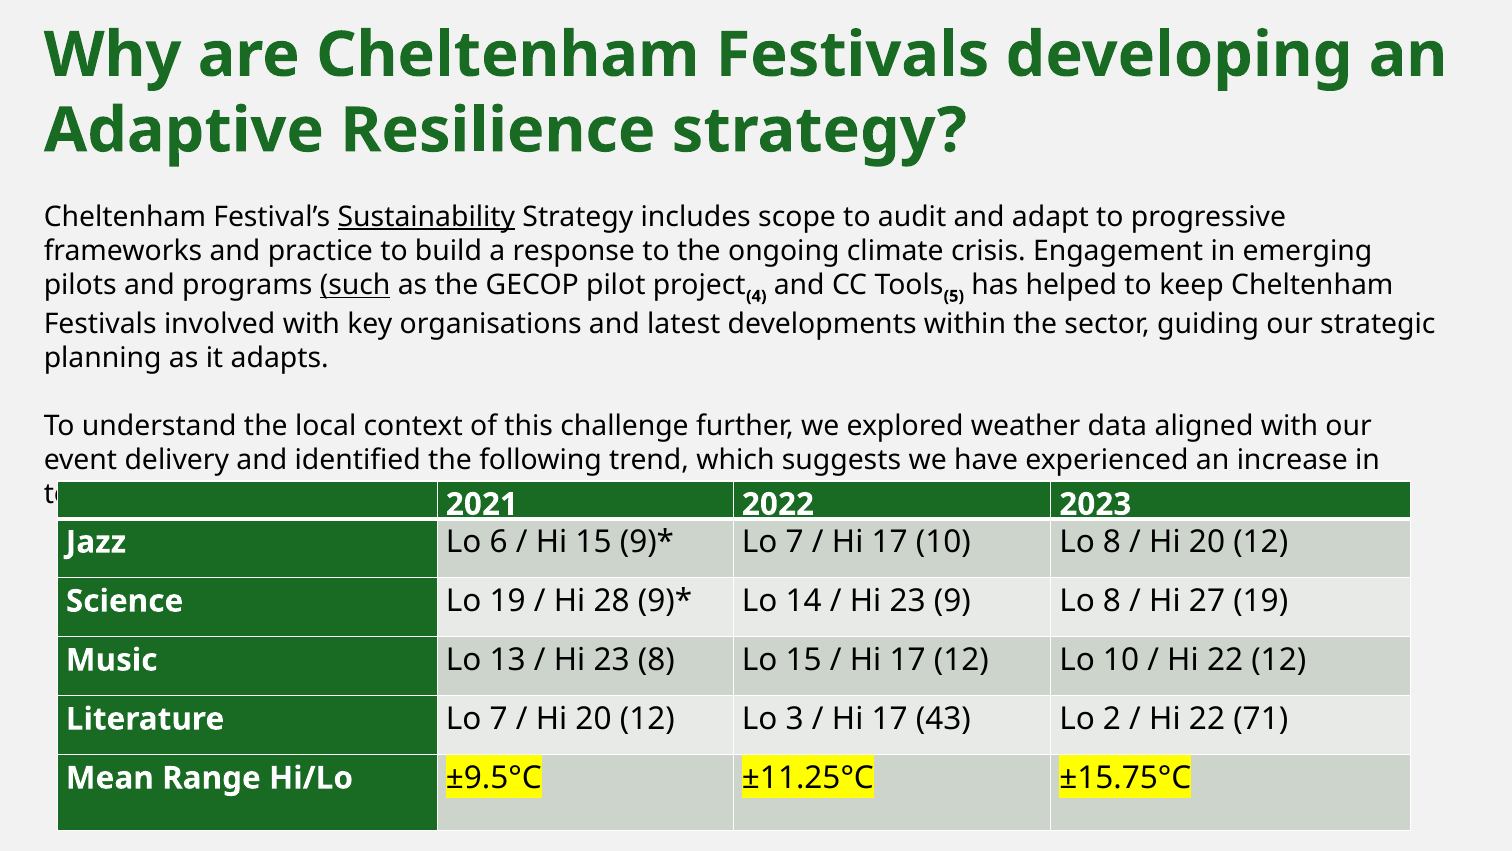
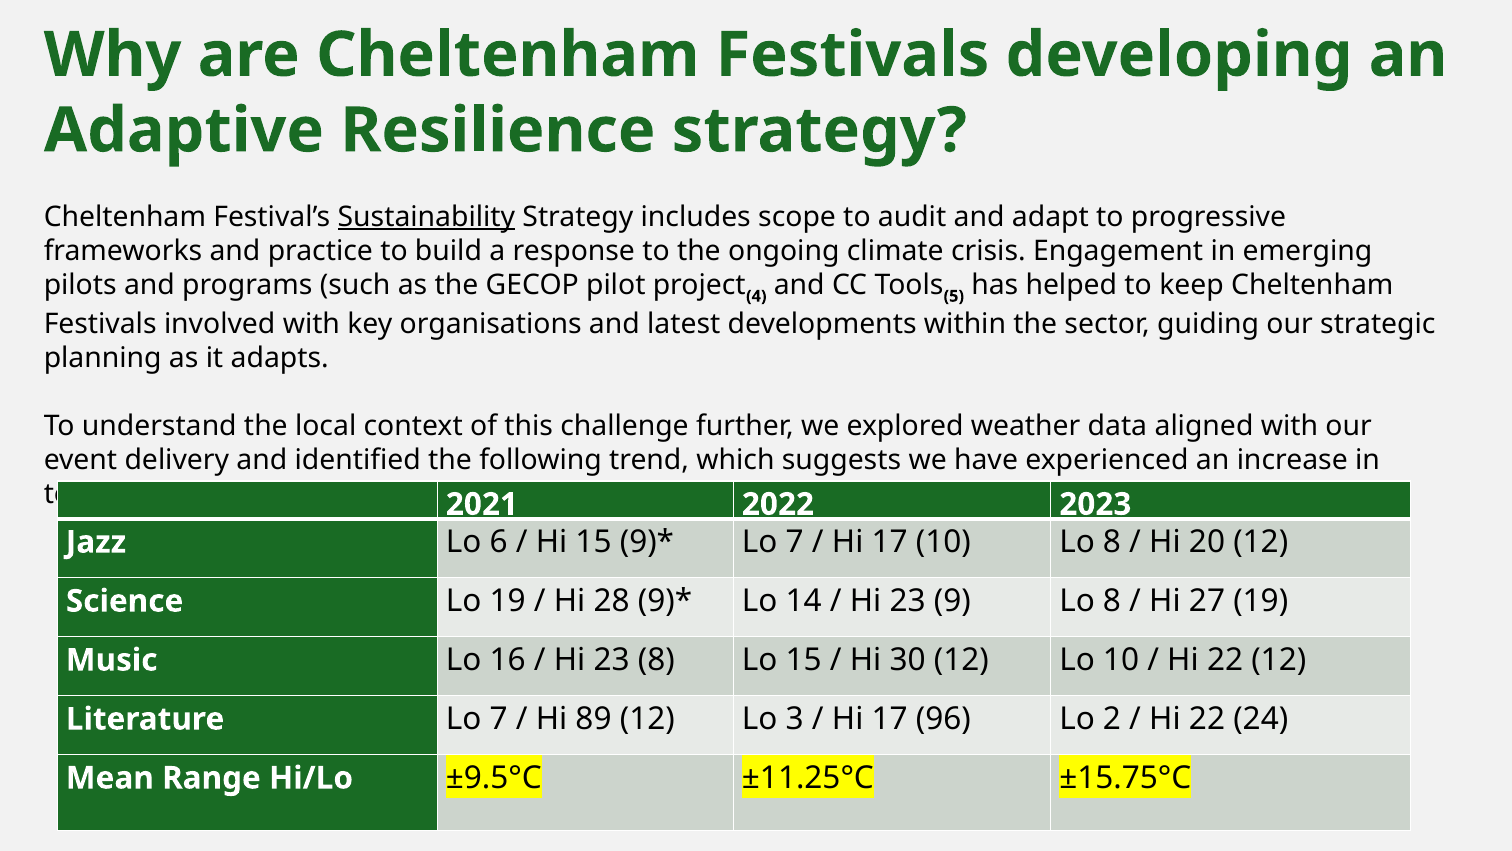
such underline: present -> none (355, 285)
13: 13 -> 16 (508, 660)
17: 17 -> 30 (908, 660)
20: 20 -> 89 (594, 719)
43: 43 -> 96 (943, 719)
71: 71 -> 24 (1261, 719)
